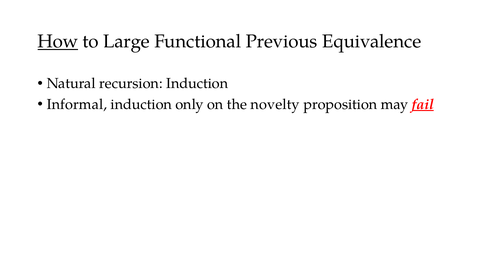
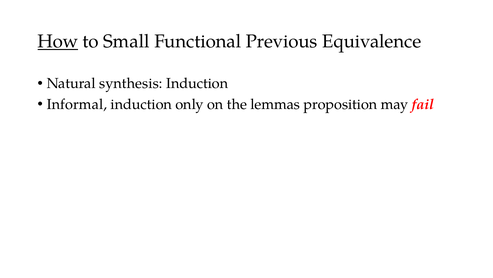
Large: Large -> Small (126, 41)
recursion: recursion -> synthesis (131, 83)
novelty: novelty -> lemmas (275, 104)
fail underline: present -> none (423, 104)
